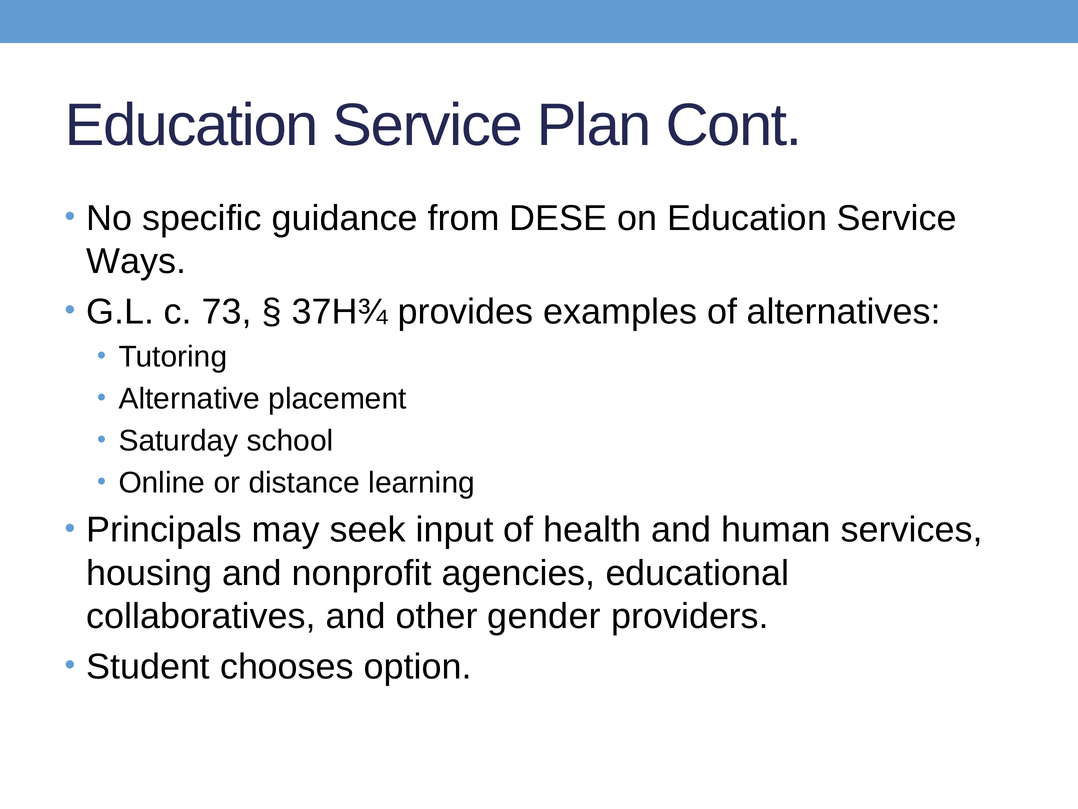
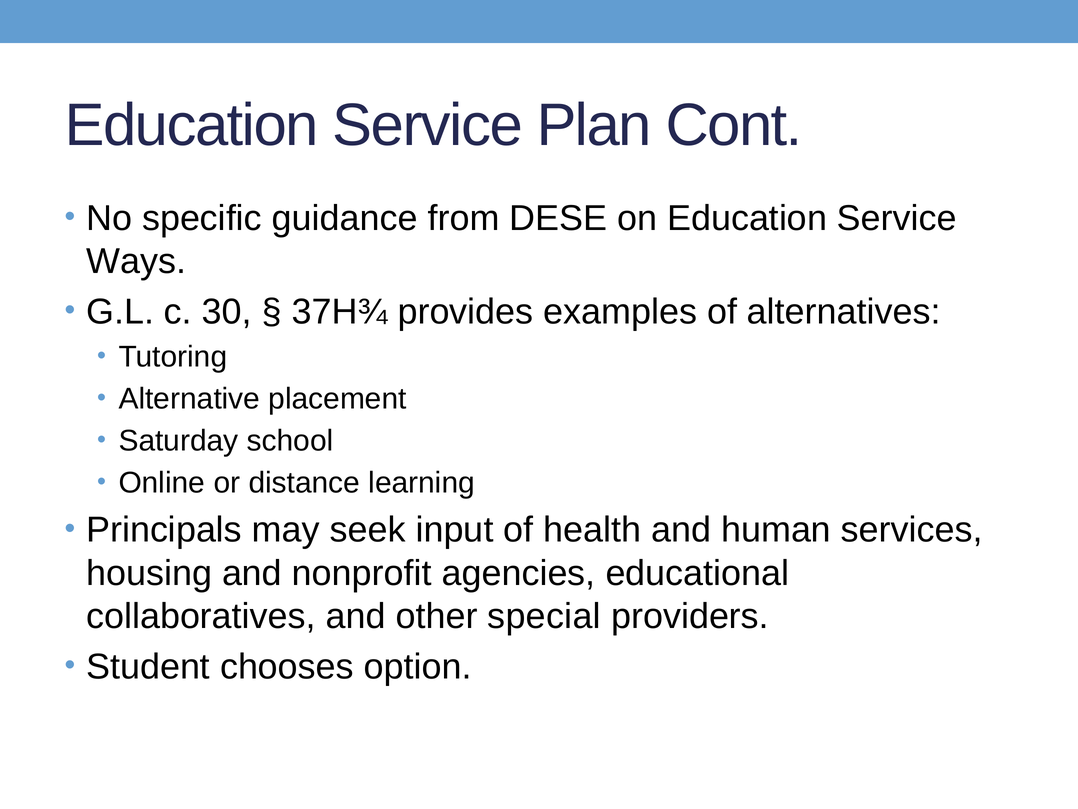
73: 73 -> 30 (227, 312)
gender: gender -> special (544, 616)
